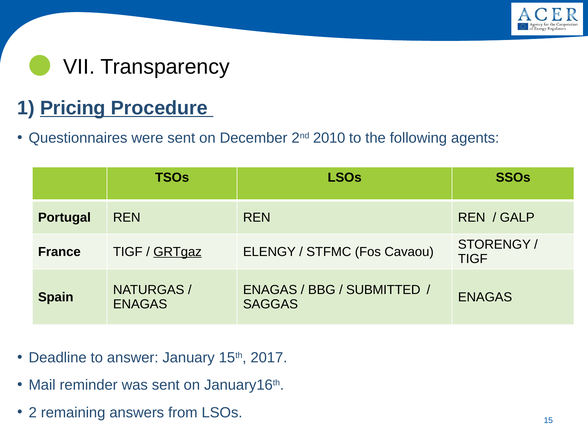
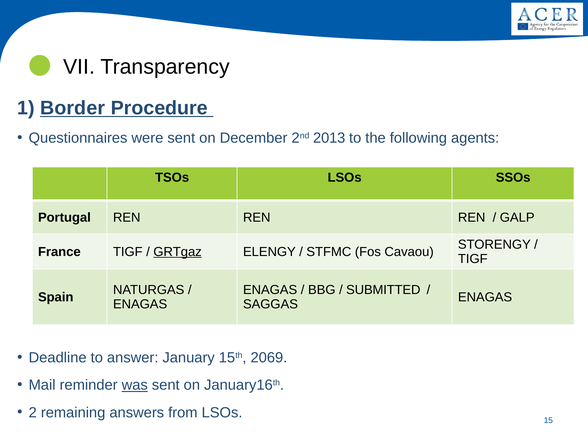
Pricing: Pricing -> Border (73, 108)
2010: 2010 -> 2013 (329, 138)
2017: 2017 -> 2069 (269, 358)
was underline: none -> present (135, 385)
